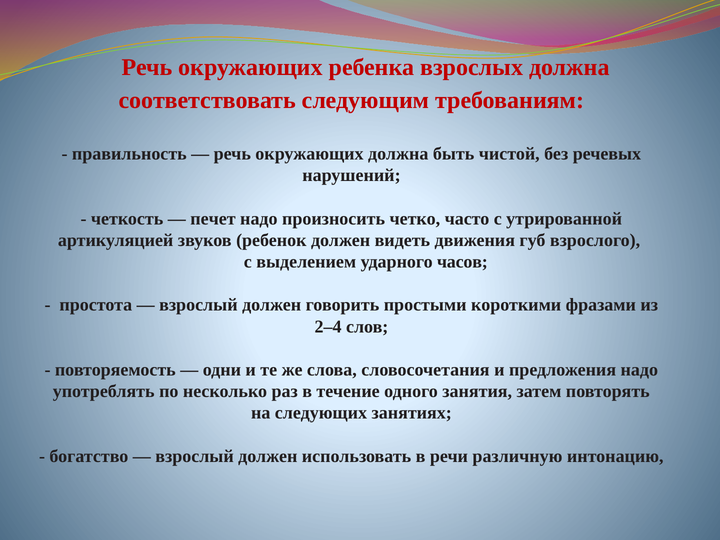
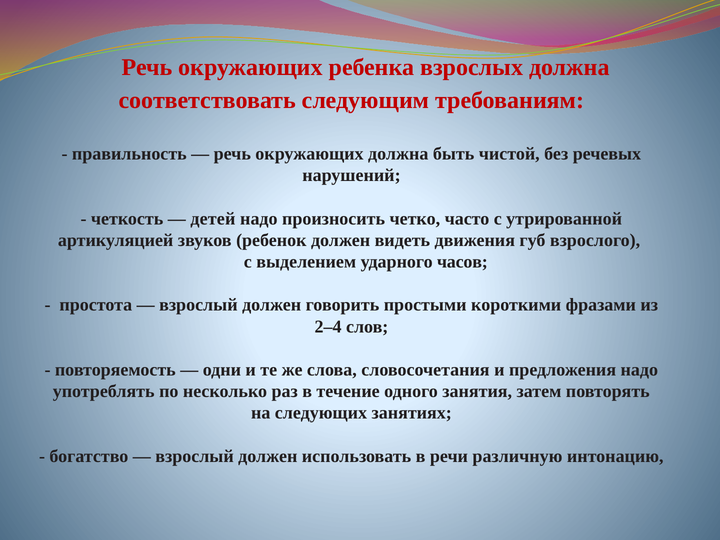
печет: печет -> детей (213, 219)
